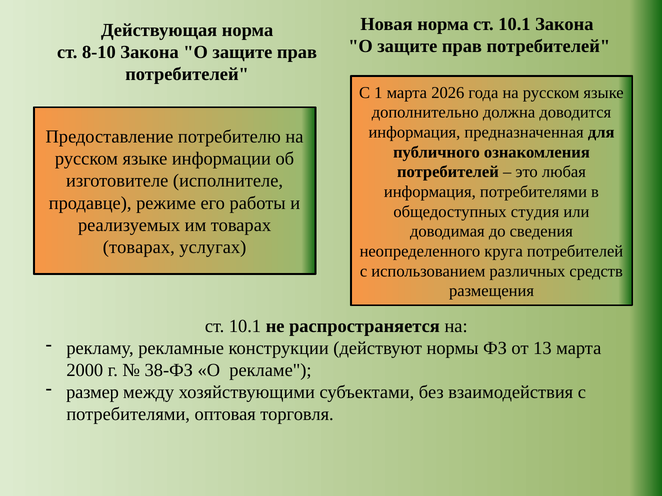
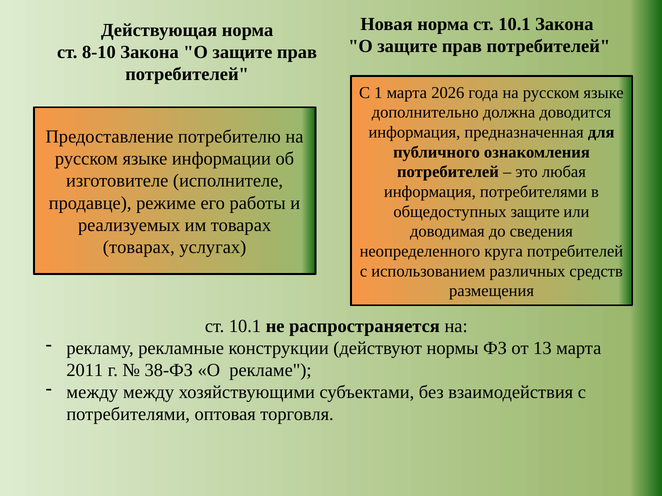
общедоступных студия: студия -> защите (535, 212)
2000: 2000 -> 2011 (85, 371)
размер: размер -> между (92, 393)
